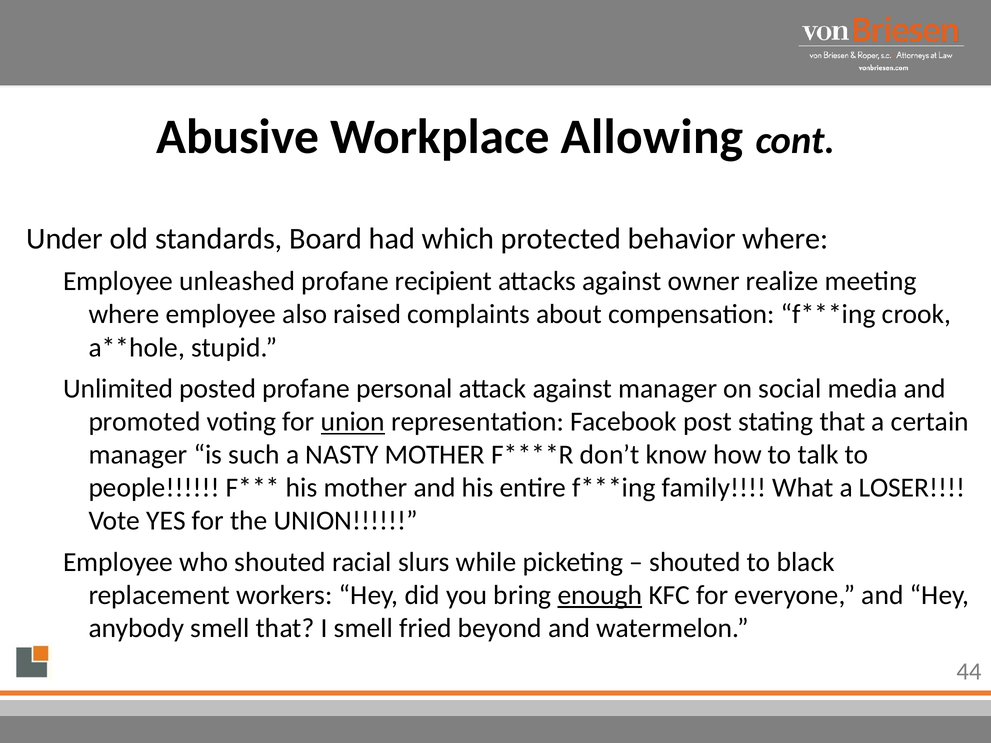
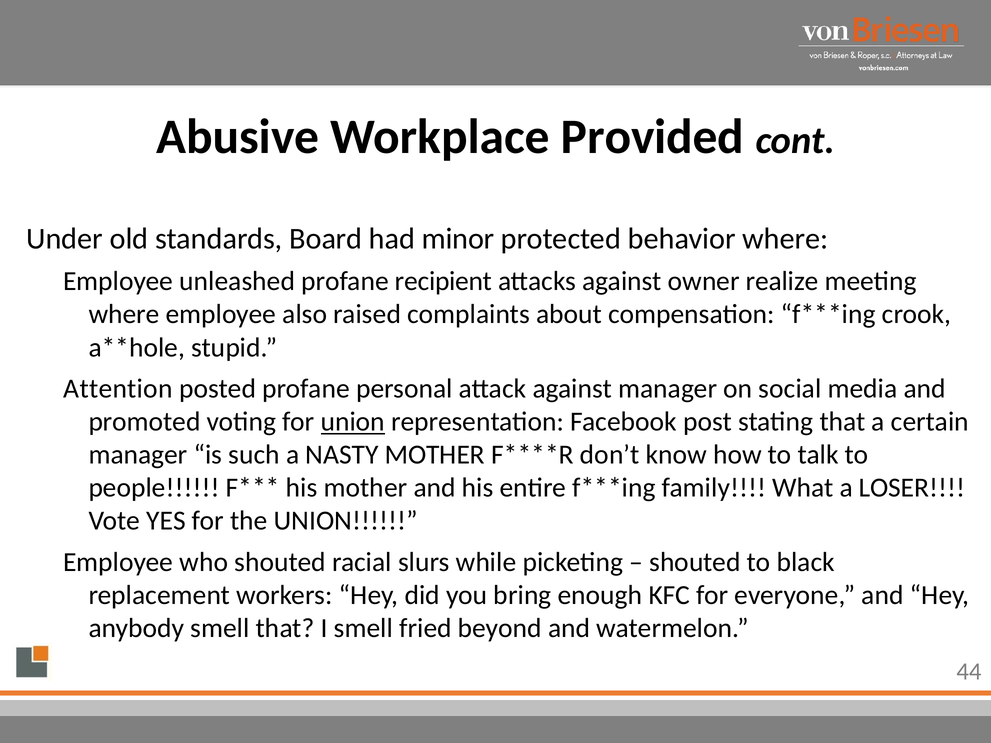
Allowing: Allowing -> Provided (652, 137)
which: which -> minor (458, 239)
Unlimited: Unlimited -> Attention (118, 389)
enough underline: present -> none (600, 595)
